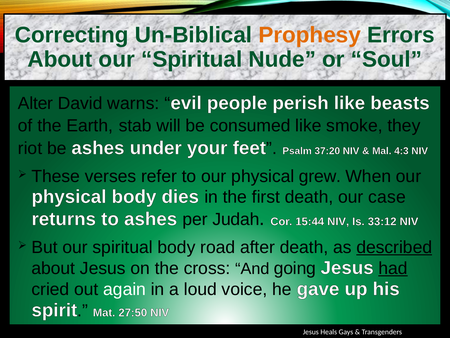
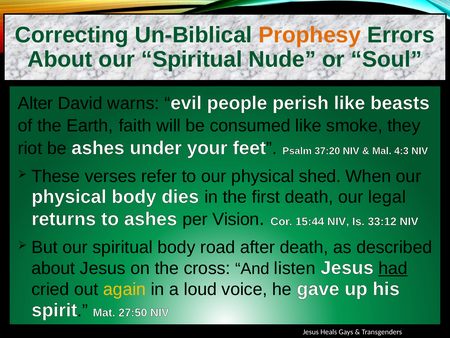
stab: stab -> faith (135, 126)
grew: grew -> shed (320, 176)
case: case -> legal (387, 197)
Judah: Judah -> Vision (236, 219)
described underline: present -> none (394, 247)
going: going -> listen (295, 268)
again colour: white -> yellow (125, 289)
